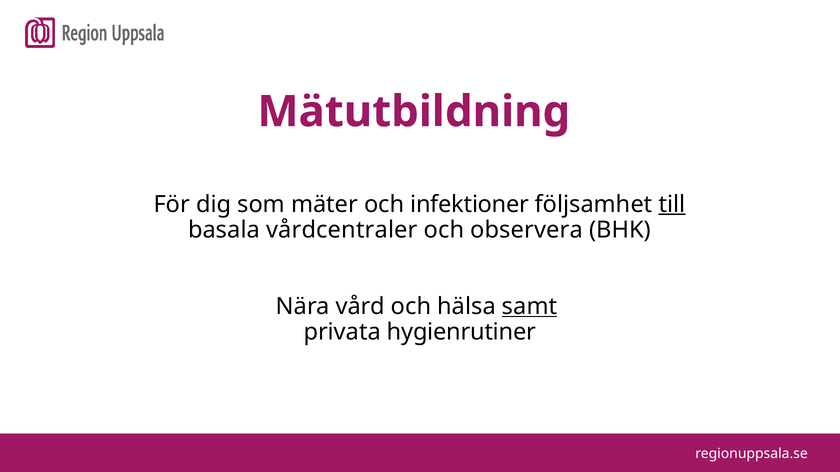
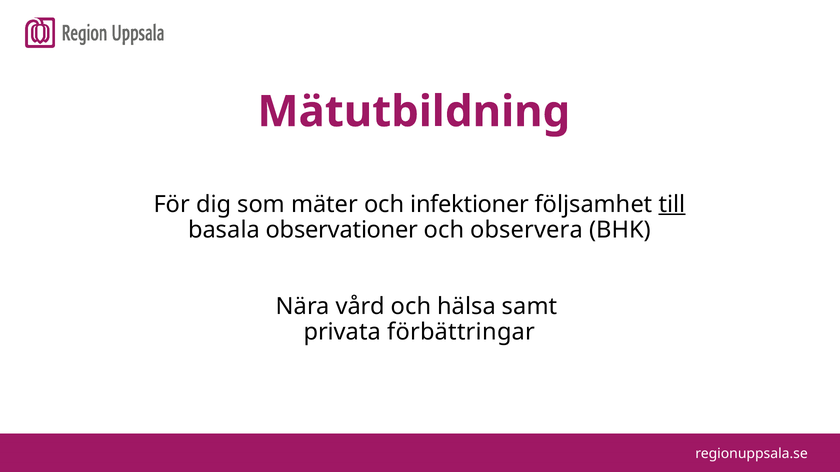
vårdcentraler: vårdcentraler -> observationer (342, 230)
samt underline: present -> none (530, 307)
hygienrutiner: hygienrutiner -> förbättringar (461, 332)
